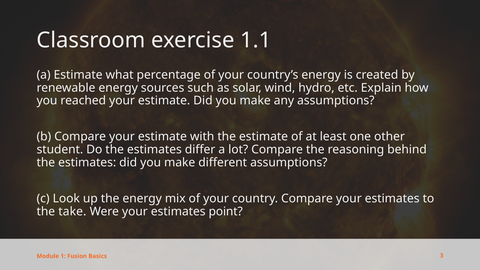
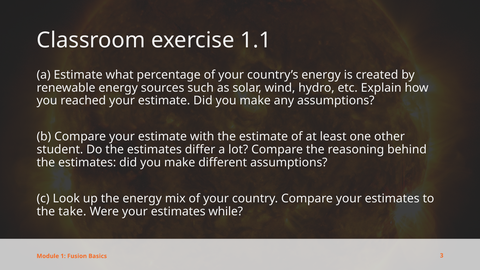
point: point -> while (226, 211)
